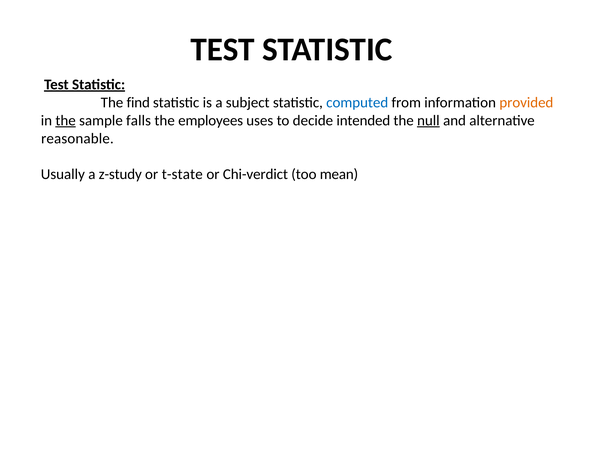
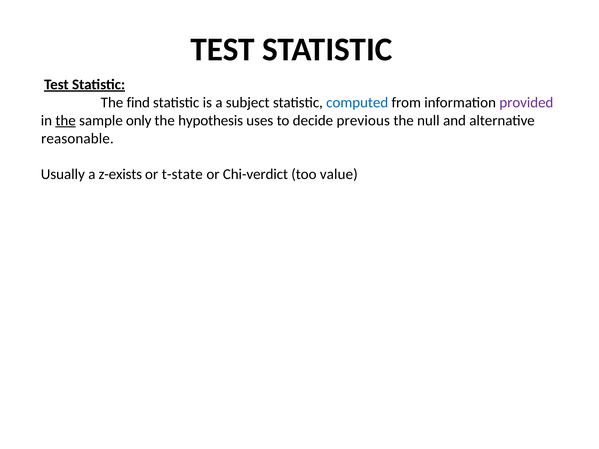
provided colour: orange -> purple (526, 103)
falls: falls -> only (139, 121)
employees: employees -> hypothesis (211, 121)
intended: intended -> previous (363, 121)
null underline: present -> none (428, 121)
z-study: z-study -> z-exists (120, 174)
mean: mean -> value (339, 174)
